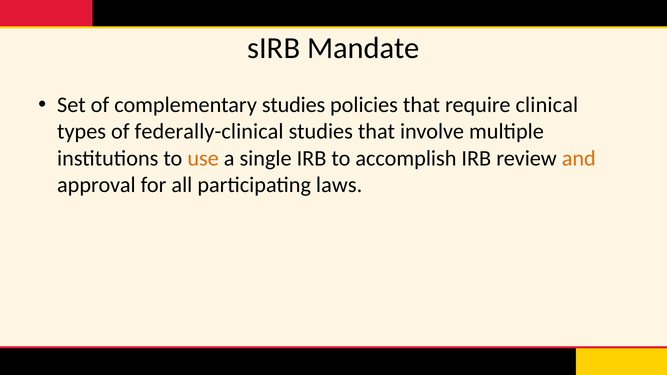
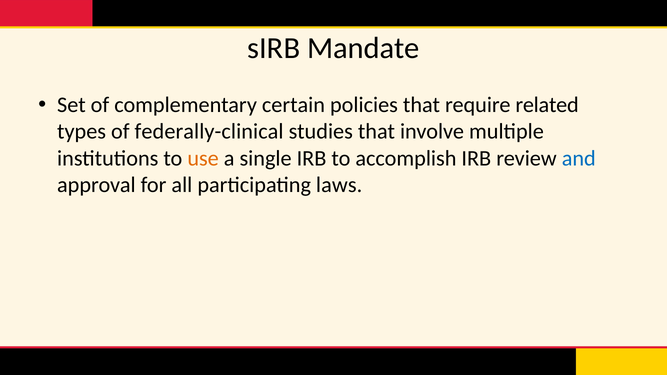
complementary studies: studies -> certain (293, 105)
clinical: clinical -> related (547, 105)
and colour: orange -> blue (579, 158)
